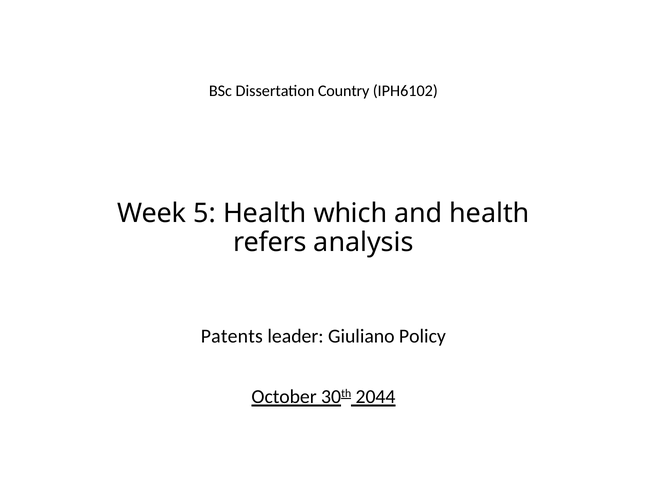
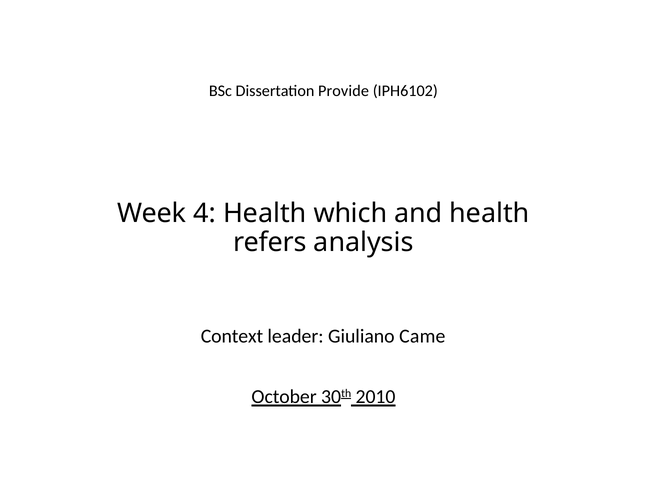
Country: Country -> Provide (343, 91)
5: 5 -> 4 (205, 214)
Patents: Patents -> Context (232, 336)
Policy: Policy -> Came (422, 336)
2044: 2044 -> 2010 (375, 397)
